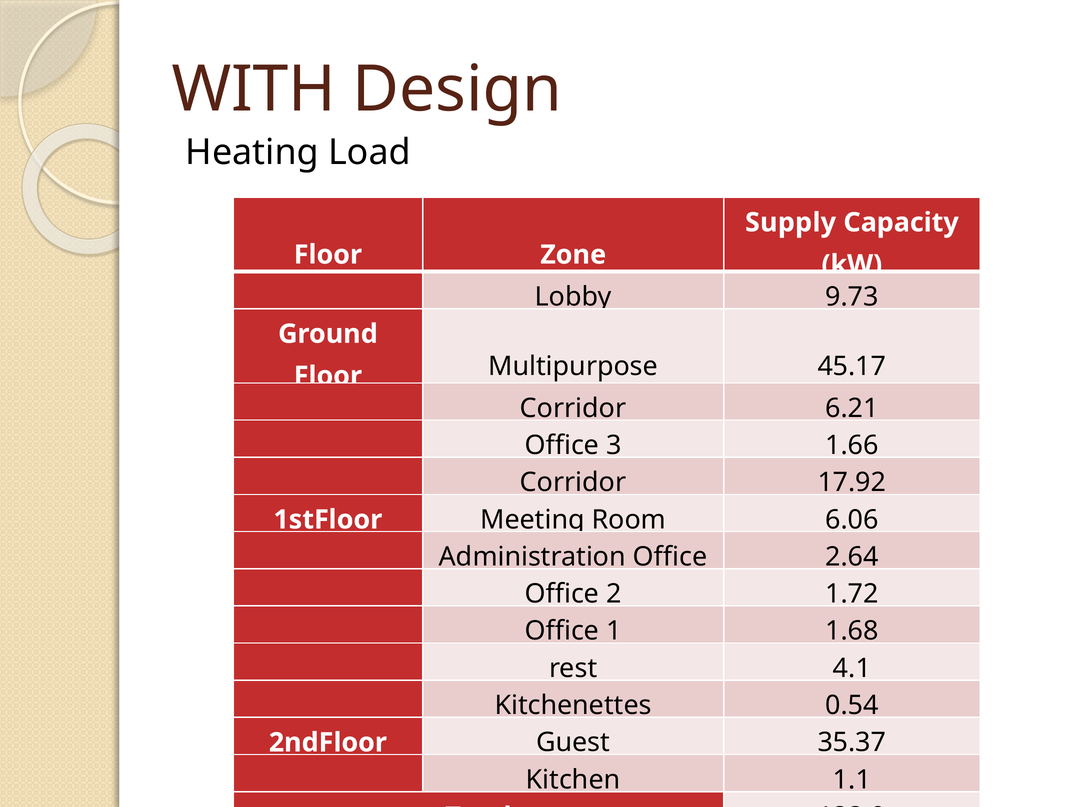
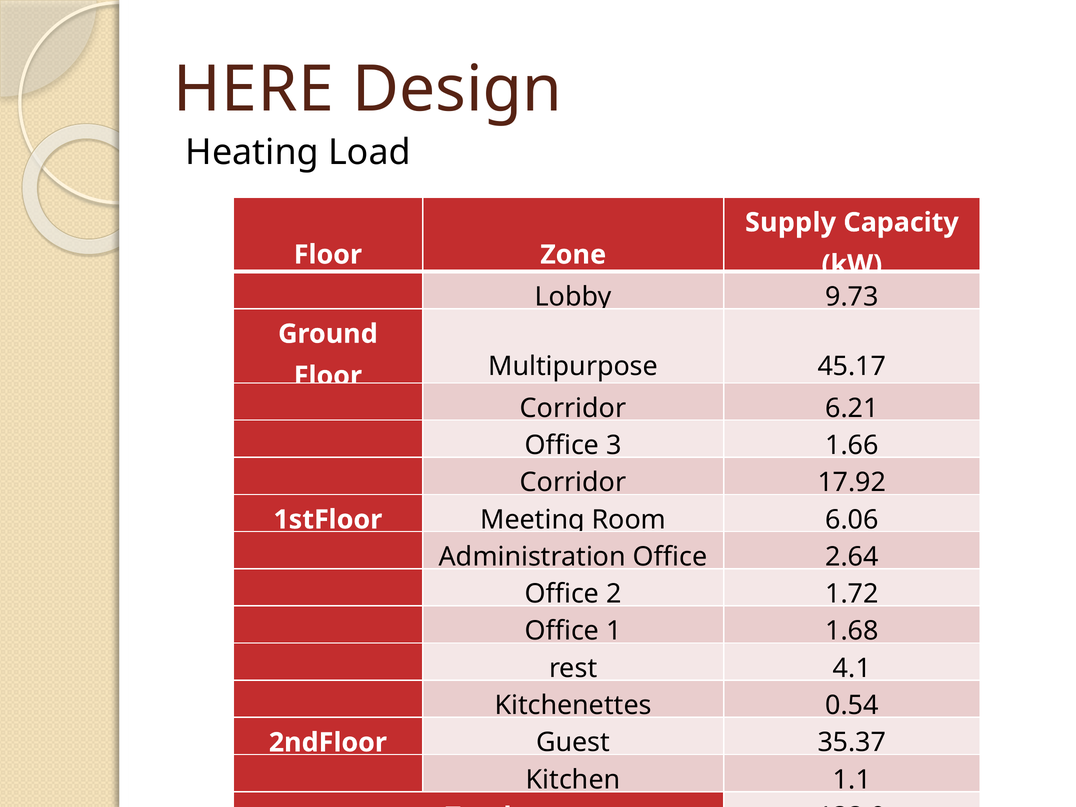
WITH: WITH -> HERE (254, 90)
